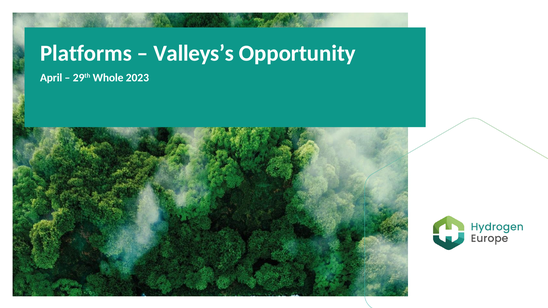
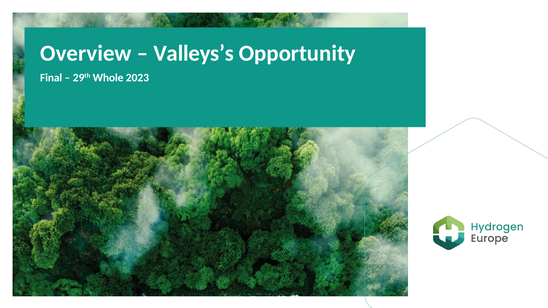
Platforms: Platforms -> Overview (86, 53)
April: April -> Final (51, 78)
